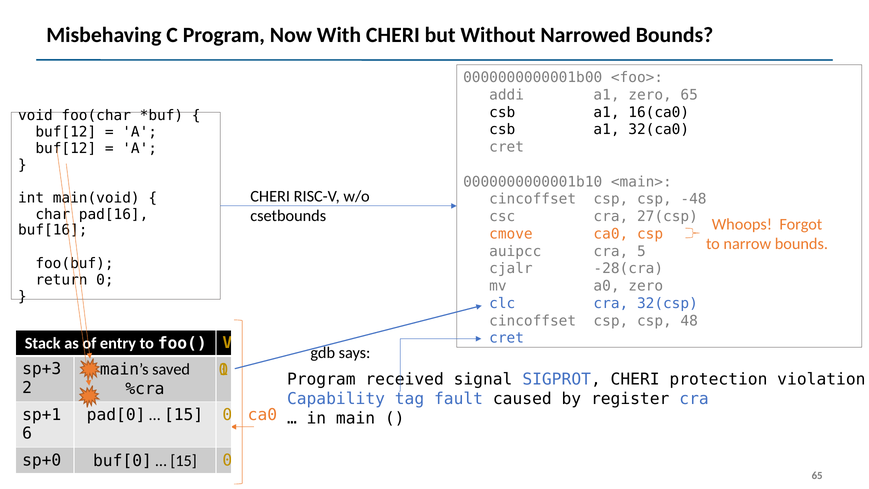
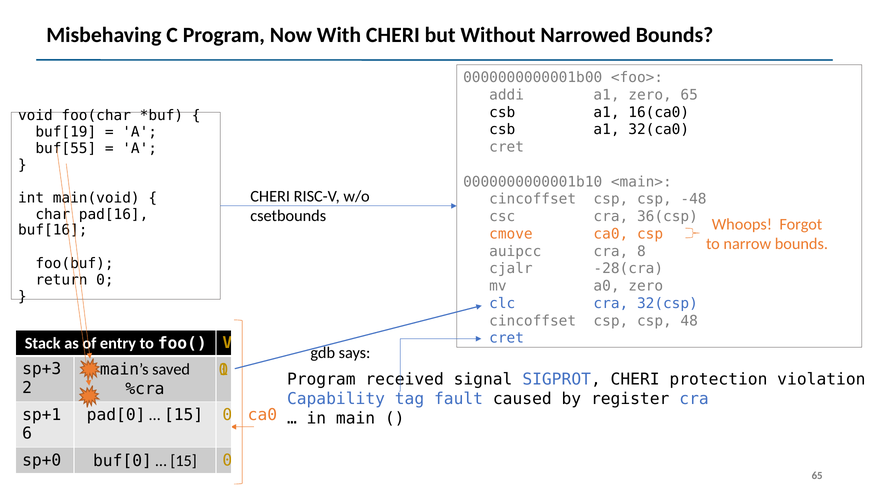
buf[12: buf[12 -> buf[19 (66, 132)
buf[12: buf[12 -> buf[55 (66, 148)
27(csp: 27(csp -> 36(csp (667, 216)
5: 5 -> 8 (641, 251)
